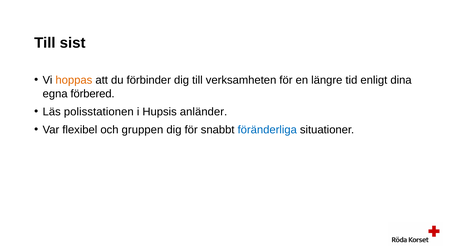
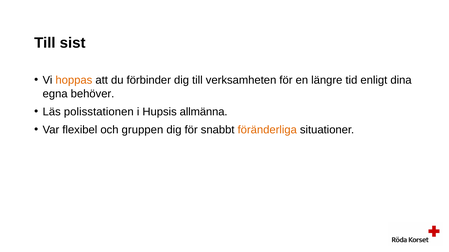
förbered: förbered -> behöver (93, 94)
anländer: anländer -> allmänna (204, 112)
föränderliga colour: blue -> orange (267, 130)
